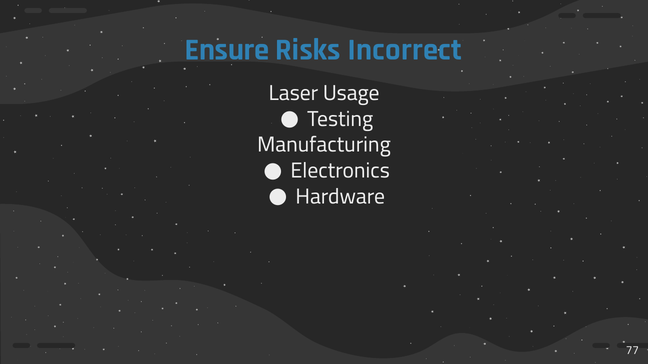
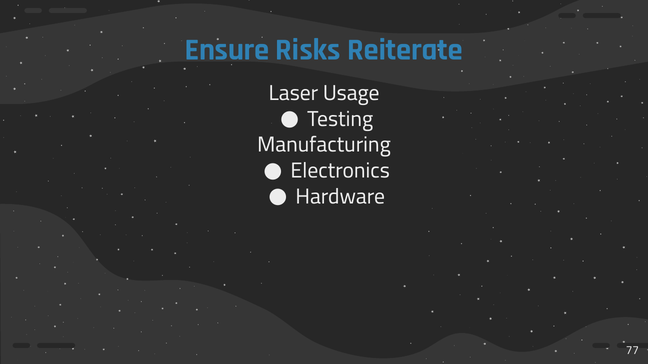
Incorrect: Incorrect -> Reiterate (405, 50)
